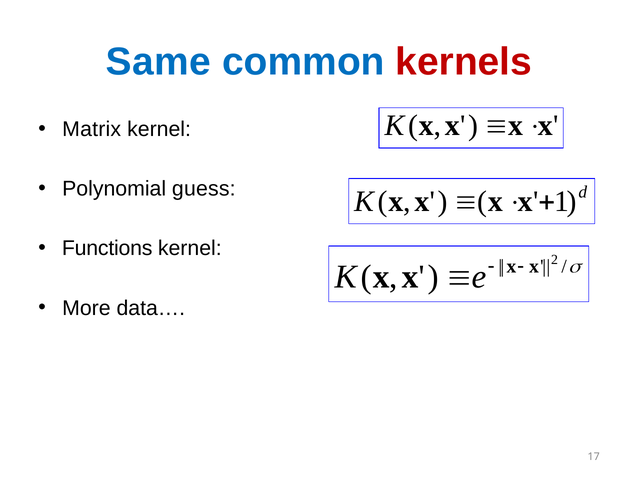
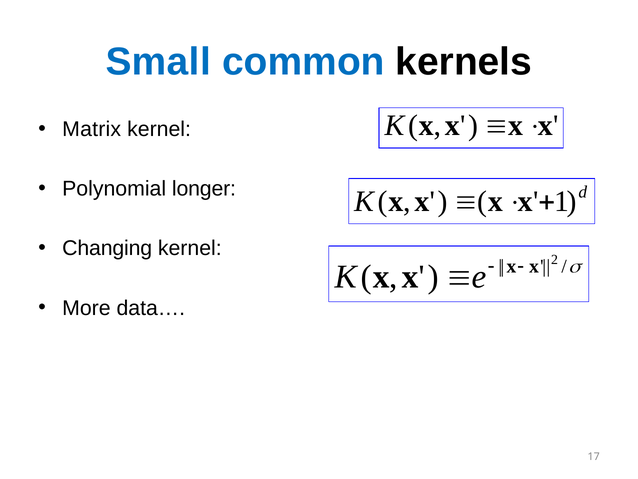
Same: Same -> Small (158, 62)
kernels colour: red -> black (464, 62)
guess: guess -> longer (204, 189)
Functions: Functions -> Changing (107, 248)
